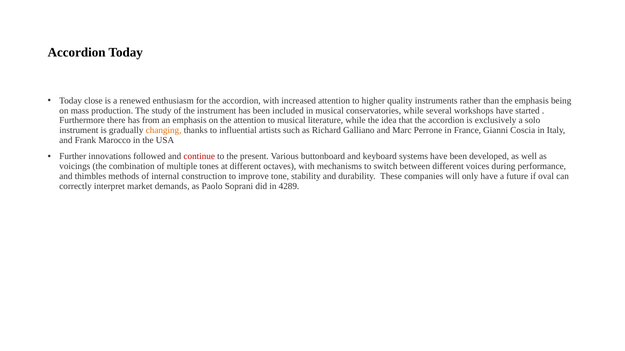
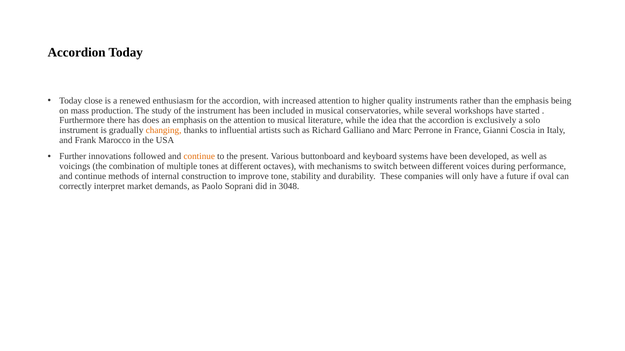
from: from -> does (151, 121)
continue colour: red -> orange (199, 157)
thimbles: thimbles -> continue (90, 176)
4289: 4289 -> 3048 (289, 186)
